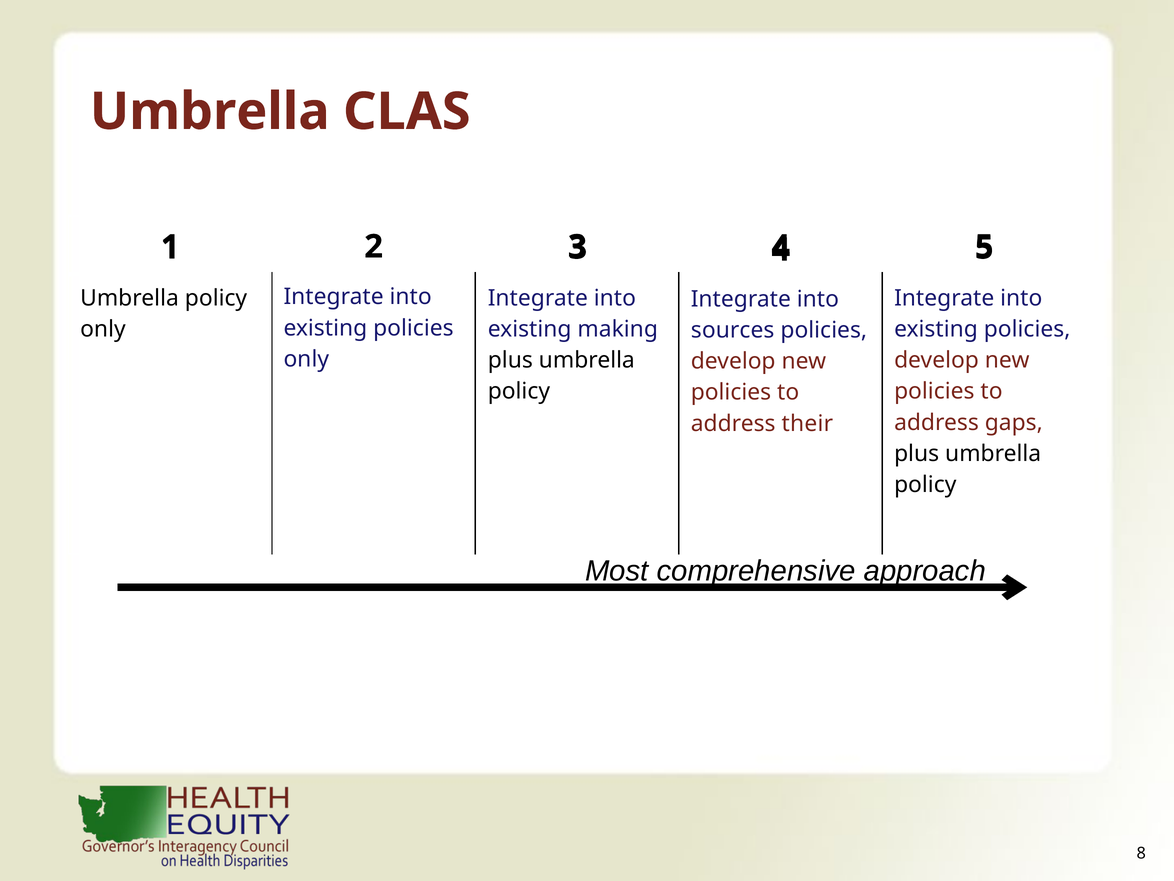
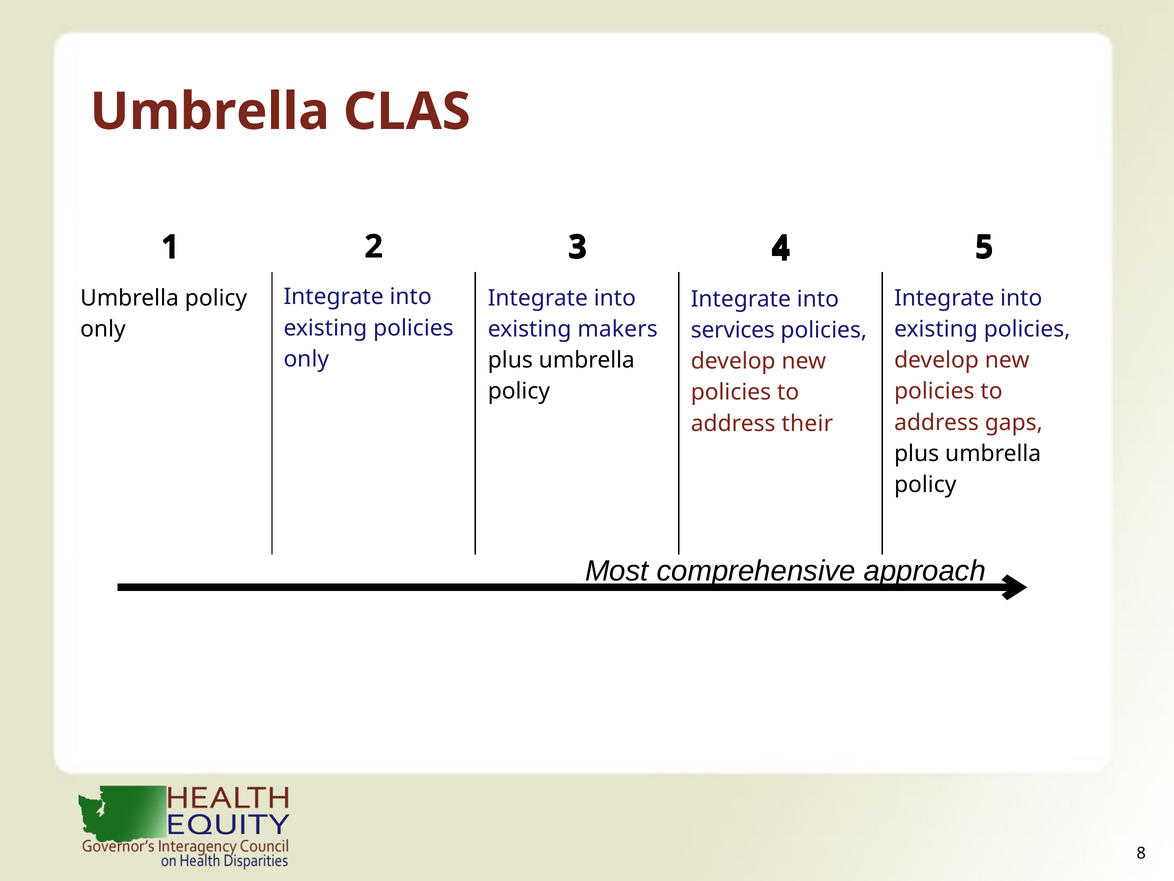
making: making -> makers (618, 329)
sources: sources -> services (733, 330)
